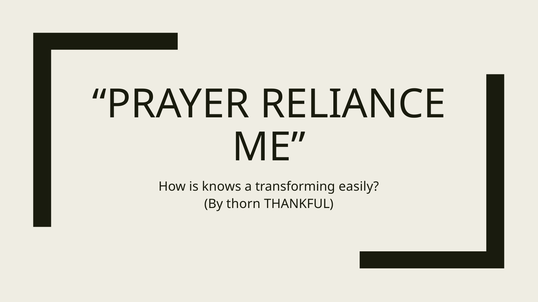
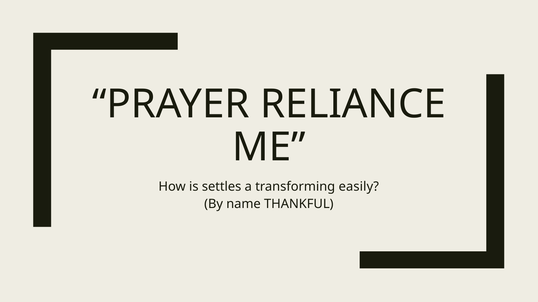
knows: knows -> settles (222, 187)
thorn: thorn -> name (244, 204)
